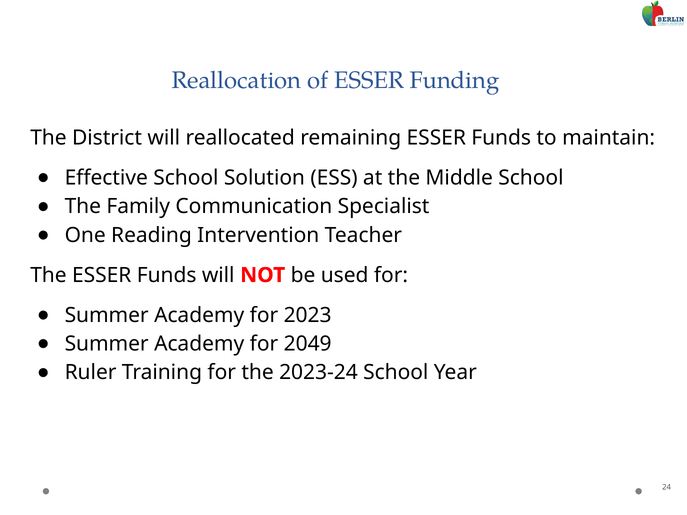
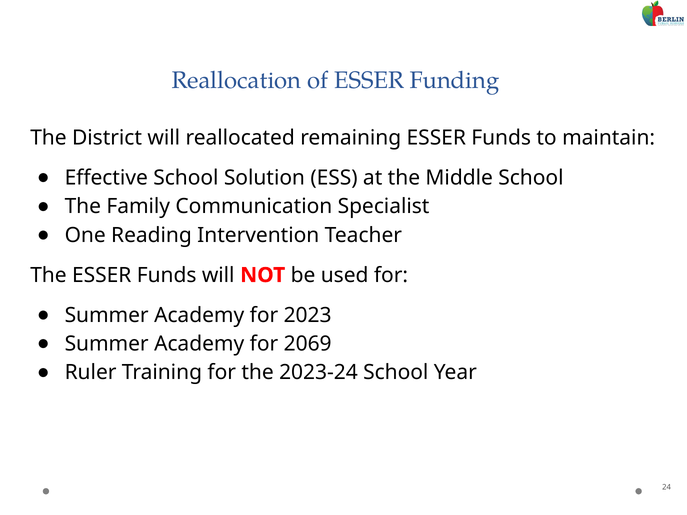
2049: 2049 -> 2069 (308, 344)
